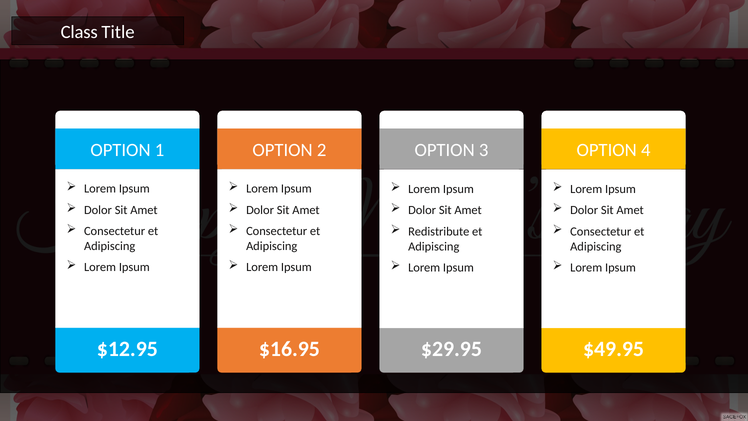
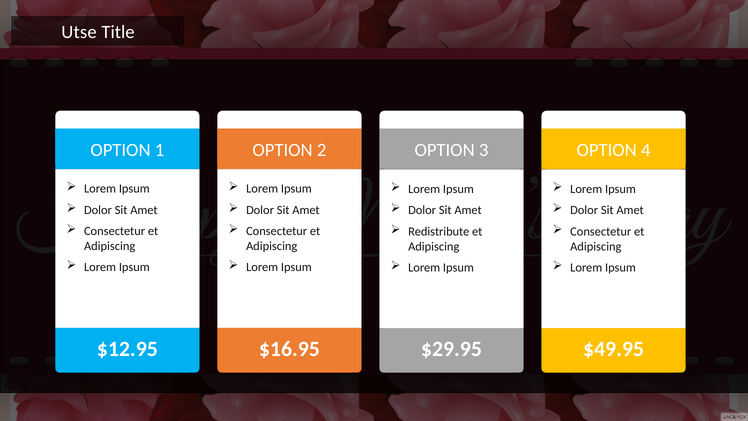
Class: Class -> Utse (79, 32)
